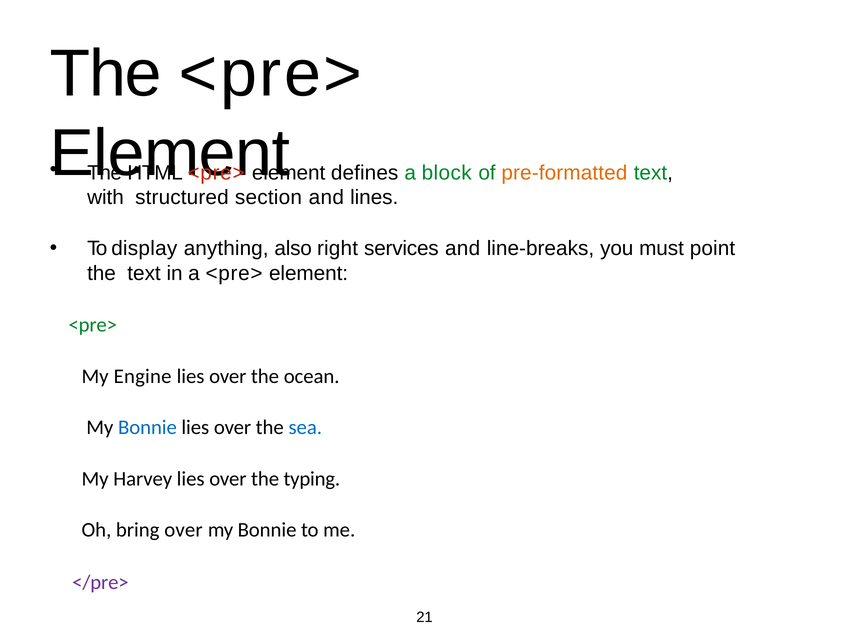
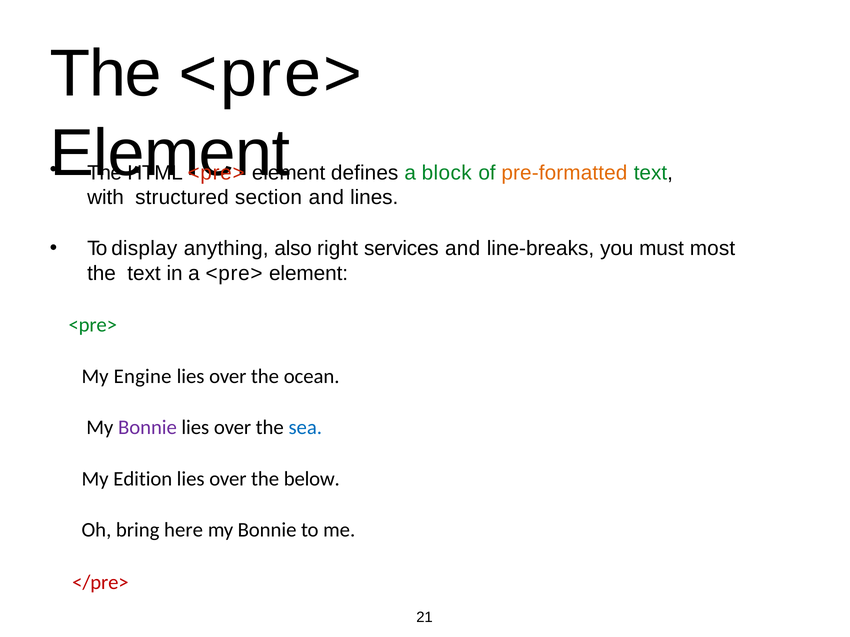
point: point -> most (712, 249)
Bonnie colour: blue -> purple (147, 428)
Harvey: Harvey -> Edition (143, 479)
typing: typing -> below (312, 479)
bring over: over -> here (184, 530)
</pre> colour: purple -> red (100, 583)
